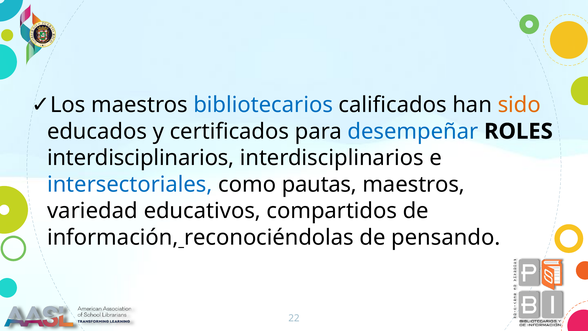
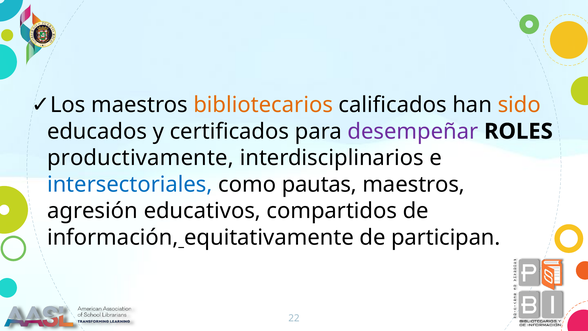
bibliotecarios colour: blue -> orange (263, 105)
desempeñar colour: blue -> purple (413, 131)
interdisciplinarios: interdisciplinarios -> productivamente (140, 158)
variedad: variedad -> agresión (92, 211)
reconociéndolas: reconociéndolas -> equitativamente (269, 237)
pensando: pensando -> participan (446, 237)
